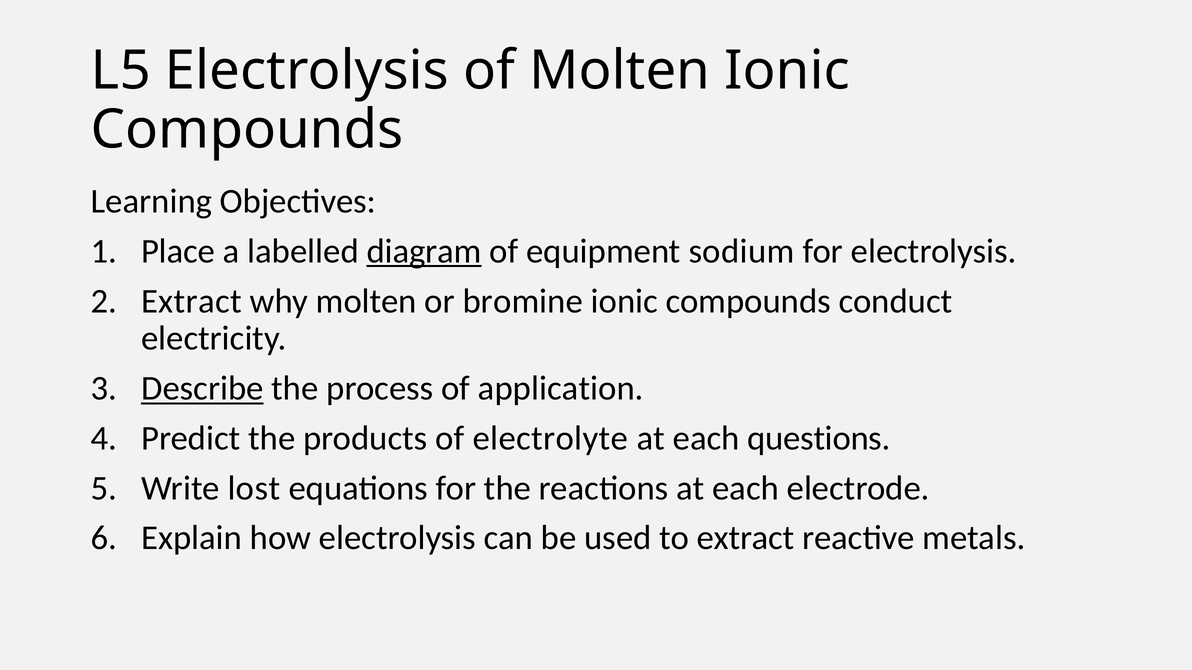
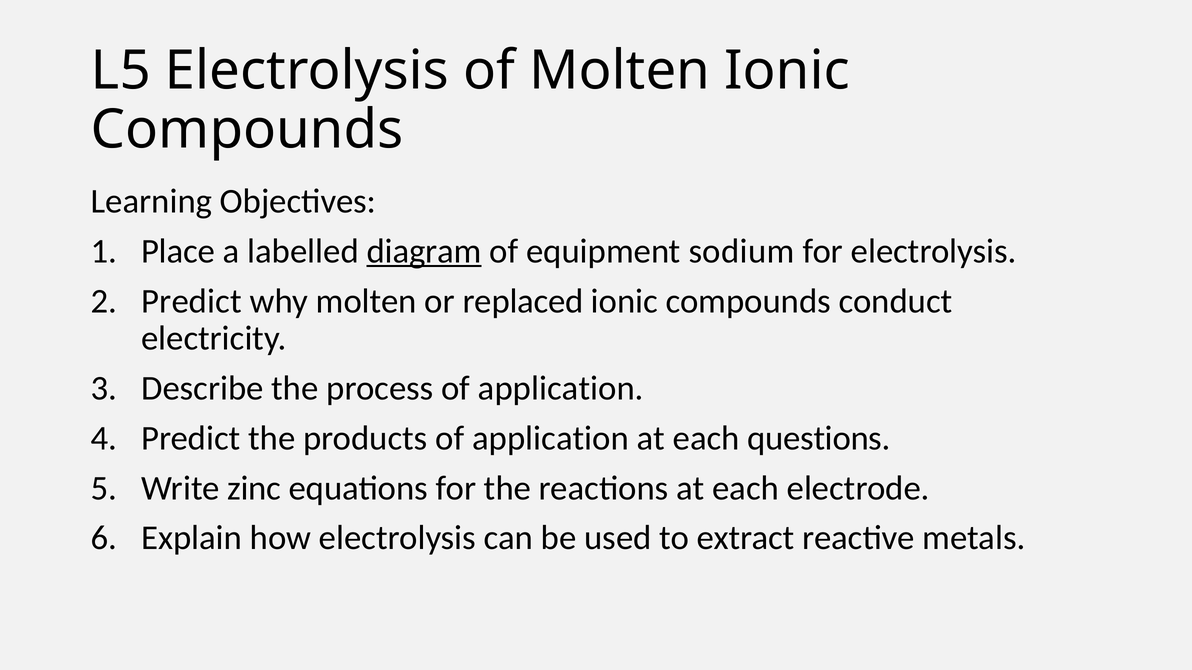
Extract: Extract -> Predict (192, 301)
bromine: bromine -> replaced (523, 301)
Describe underline: present -> none (202, 389)
products of electrolyte: electrolyte -> application (551, 439)
lost: lost -> zinc (254, 488)
